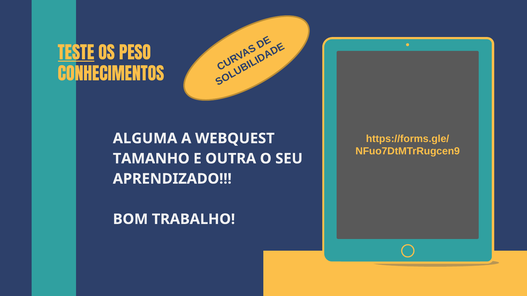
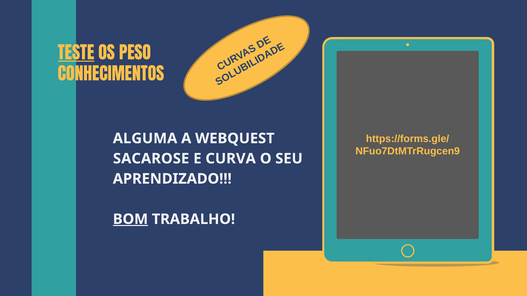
TAMANHO: TAMANHO -> SACAROSE (151, 159)
OUTRA: OUTRA -> CURVA (231, 159)
BOM underline: none -> present (130, 219)
